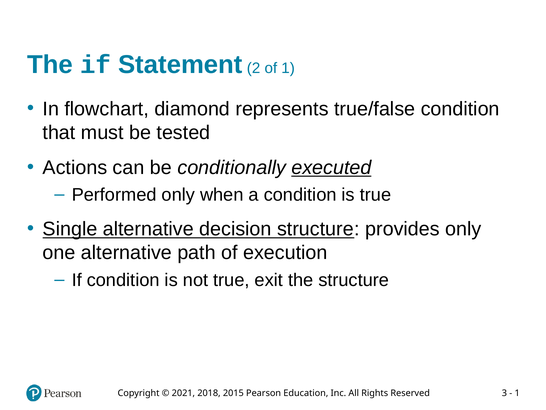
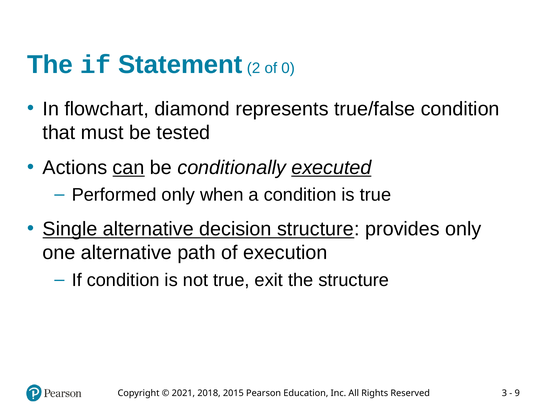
of 1: 1 -> 0 (288, 68)
can underline: none -> present (129, 167)
1: 1 -> 9 (517, 393)
